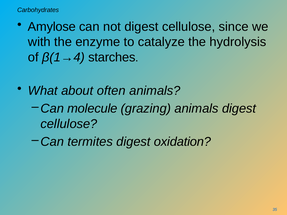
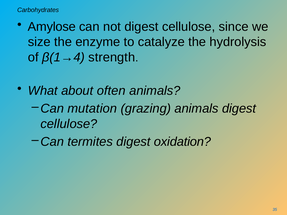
with: with -> size (39, 42)
starches: starches -> strength (112, 57)
molecule: molecule -> mutation (92, 109)
